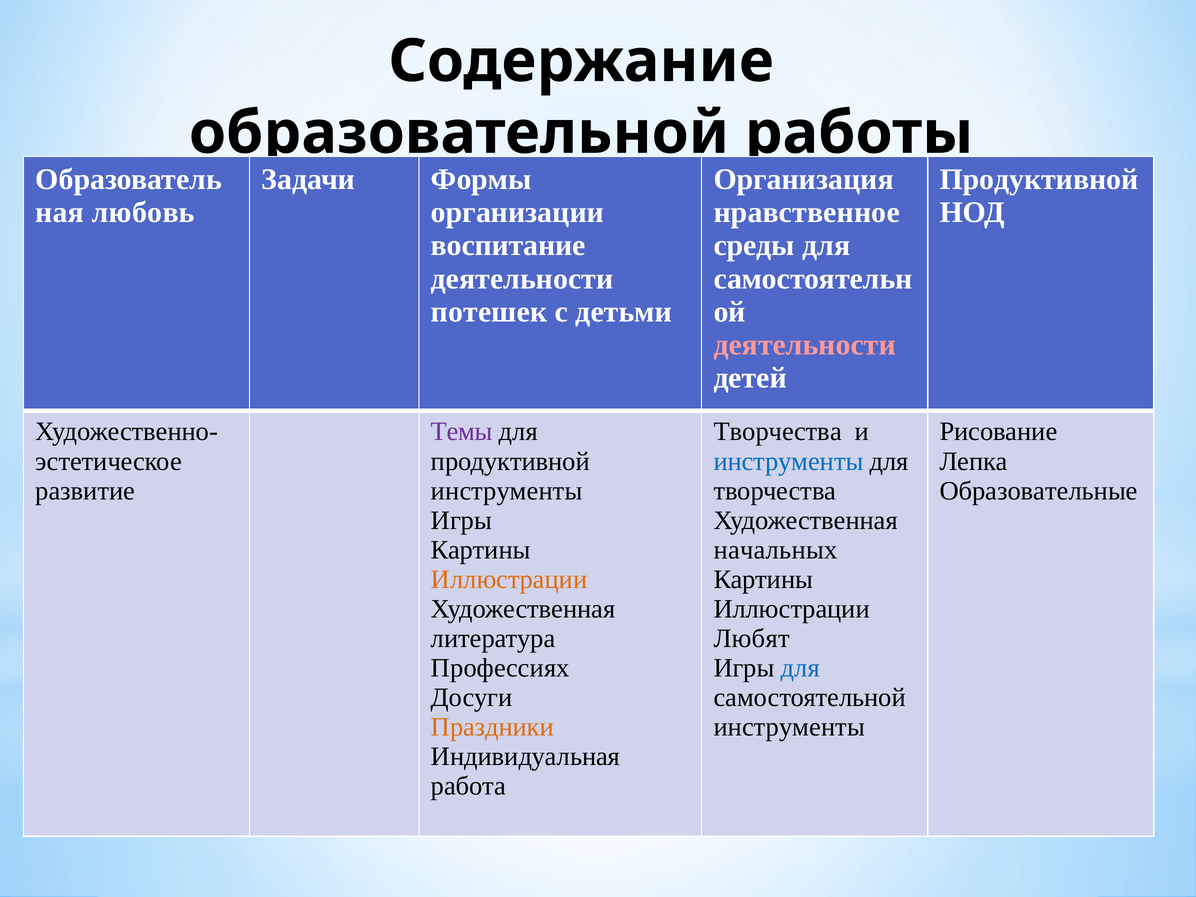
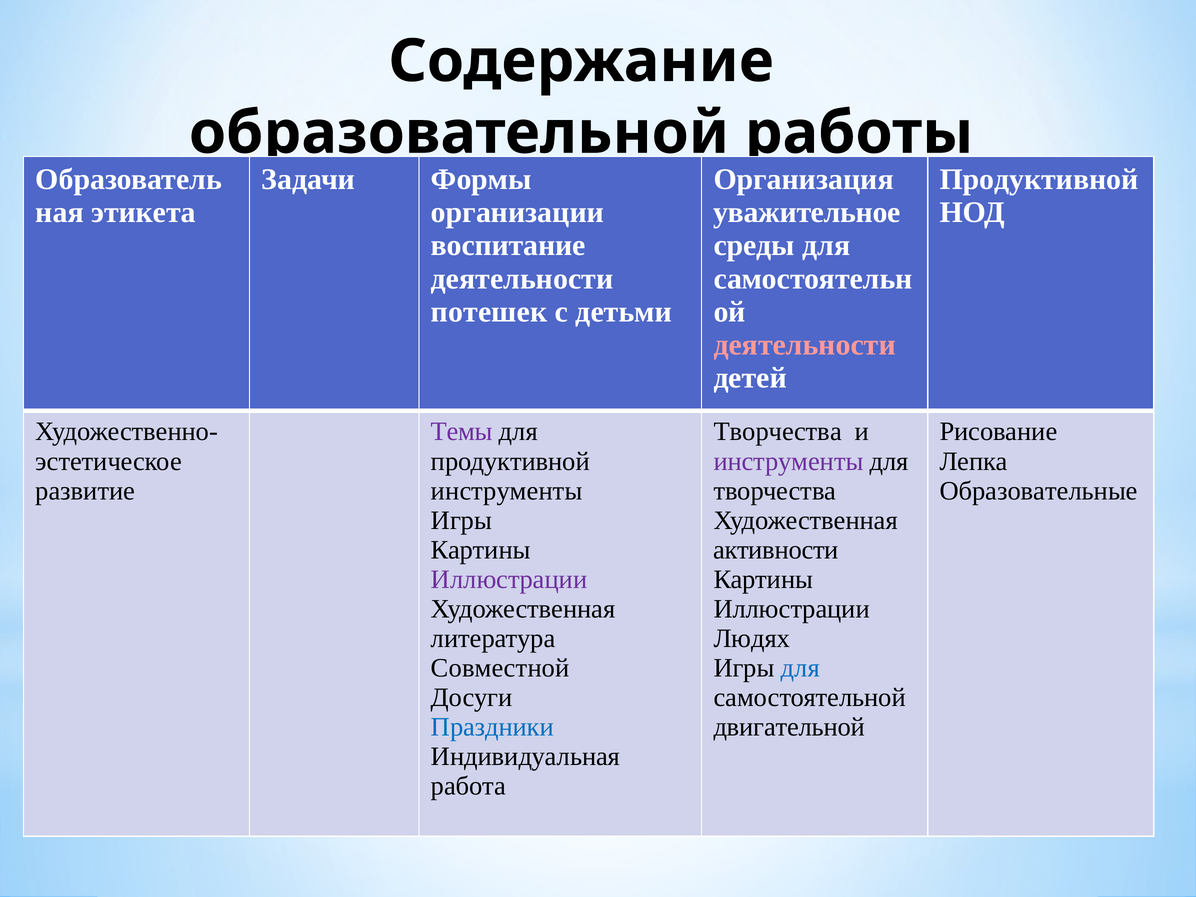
любовь: любовь -> этикета (143, 212)
нравственное: нравственное -> уважительное (807, 212)
инструменты colour: blue -> purple (788, 461)
начальных: начальных -> активности (776, 550)
Иллюстрации colour: orange -> purple (509, 579)
Любят: Любят -> Людях (752, 638)
Профессиях: Профессиях -> Совместной (500, 668)
Праздники colour: orange -> blue (492, 727)
инструменты: инструменты -> двигательной (789, 727)
